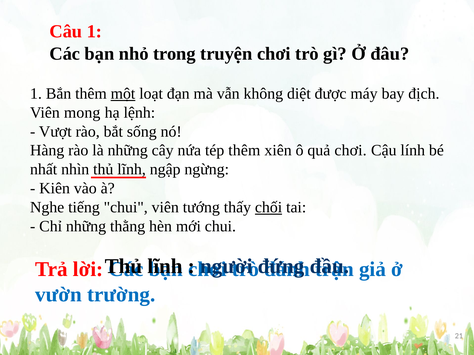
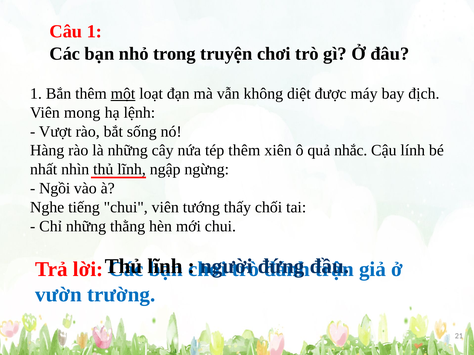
quả chơi: chơi -> nhắc (351, 151)
Kiên: Kiên -> Ngồi (55, 189)
chối underline: present -> none (269, 208)
